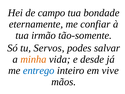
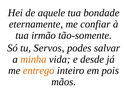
campo: campo -> aquele (51, 13)
entrego colour: blue -> orange (39, 70)
vive: vive -> pois (110, 70)
